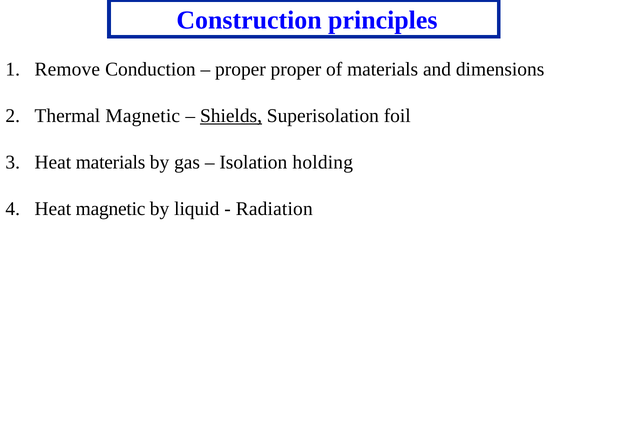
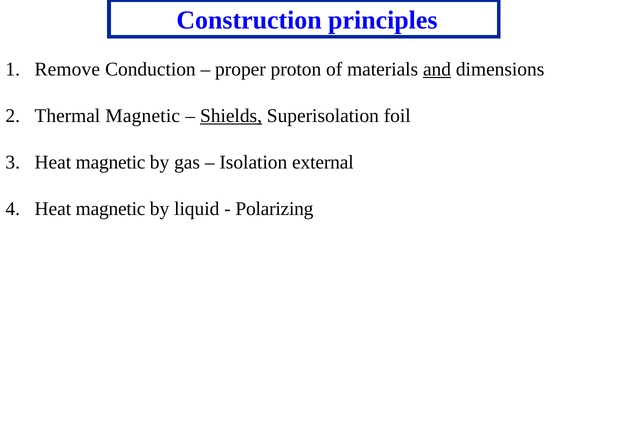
proper proper: proper -> proton (296, 69)
and underline: none -> present (437, 69)
materials: materials -> magnetic (111, 162)
holding: holding -> external (323, 162)
Radiation: Radiation -> Polarizing (274, 209)
